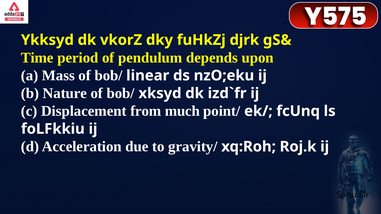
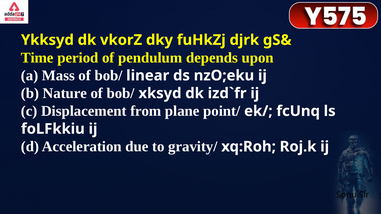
much: much -> plane (182, 111)
